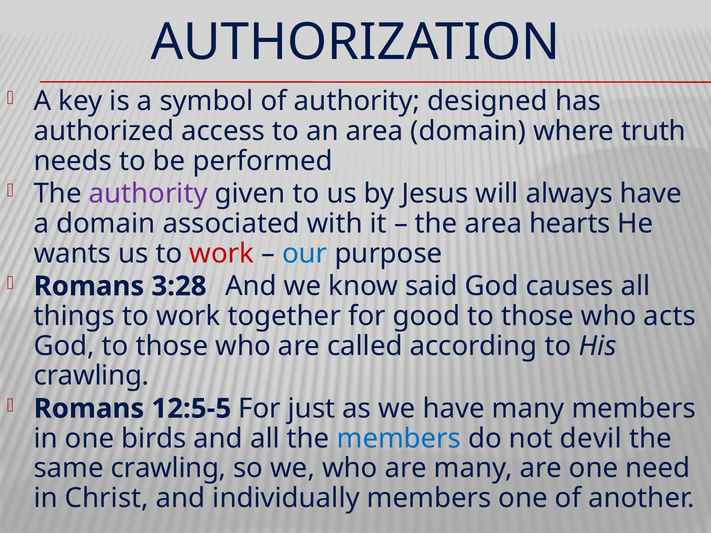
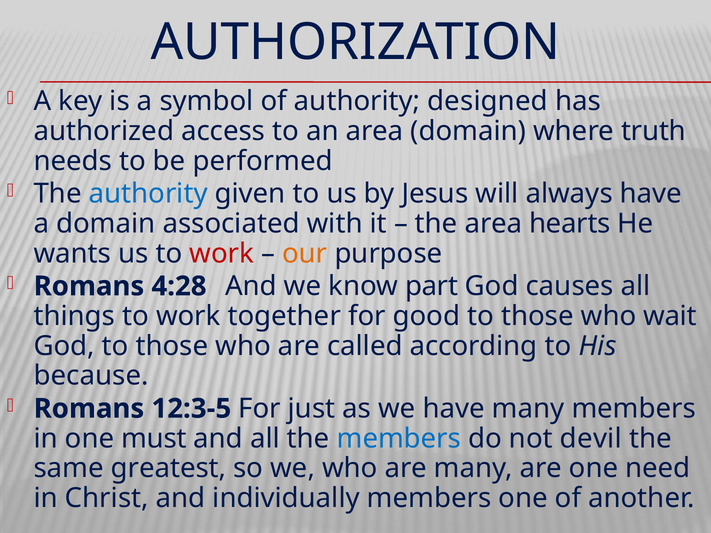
authority colour: purple -> blue (148, 194)
our colour: blue -> orange (305, 254)
3:28: 3:28 -> 4:28 (179, 286)
said: said -> part (432, 286)
acts: acts -> wait (670, 316)
crawling: crawling -> because (91, 376)
12:5-5: 12:5-5 -> 12:3-5 (191, 409)
birds: birds -> must (154, 439)
same crawling: crawling -> greatest (169, 469)
